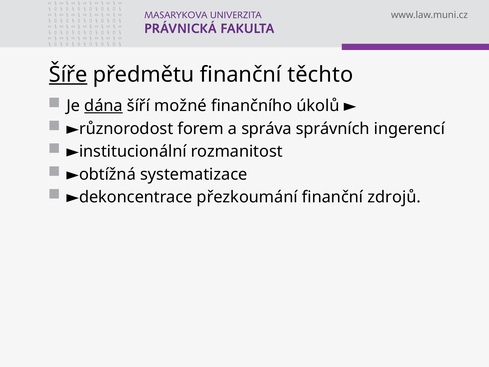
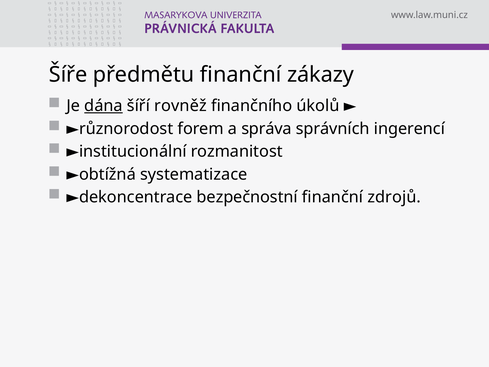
Šíře underline: present -> none (68, 75)
těchto: těchto -> zákazy (321, 75)
možné: možné -> rovněž (180, 106)
přezkoumání: přezkoumání -> bezpečnostní (247, 197)
